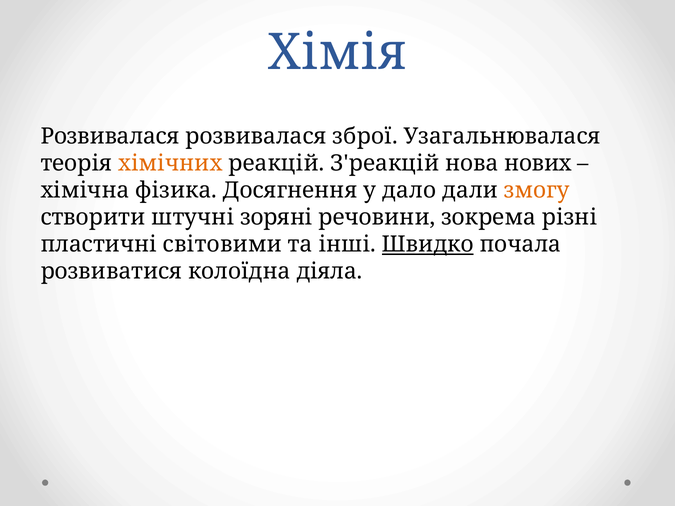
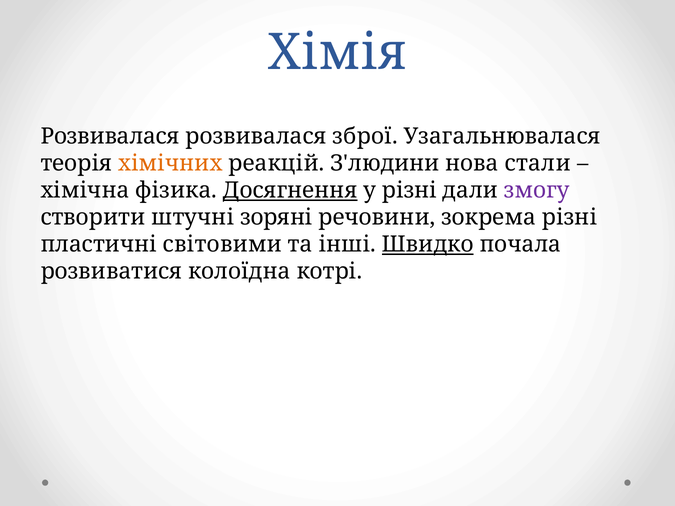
З'реакцій: З'реакцій -> З'людини (385, 164)
нових: нових -> стали (538, 164)
Досягнення underline: none -> present (290, 191)
у дало: дало -> різні (409, 191)
змогу colour: orange -> purple (537, 191)
діяла: діяла -> котрі (329, 272)
